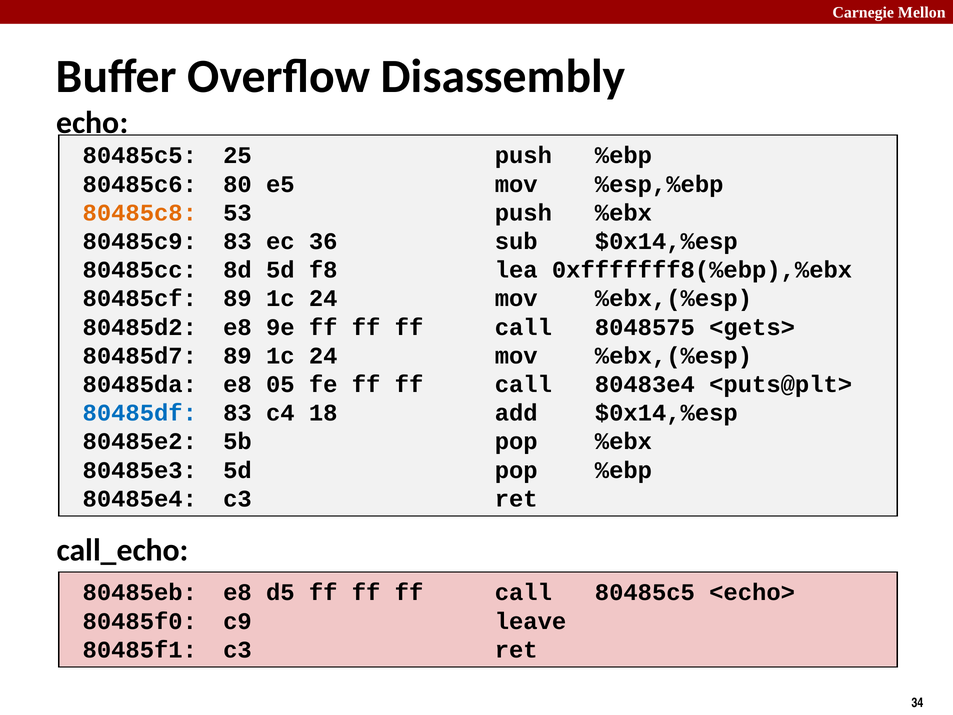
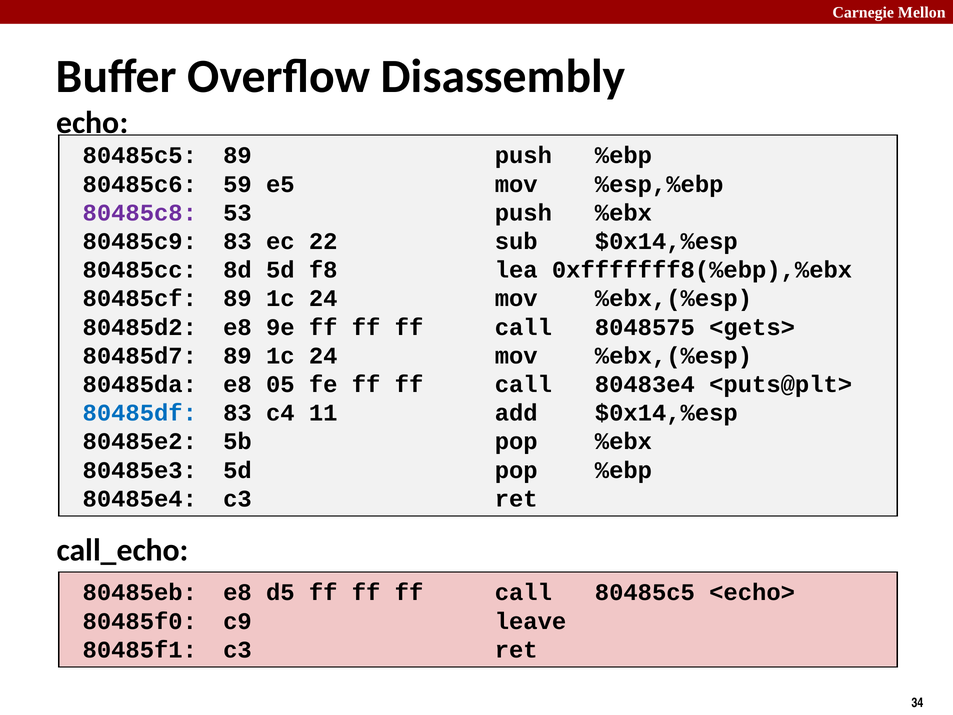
80485c5 25: 25 -> 89 (237, 156)
80: 80 -> 59 (237, 184)
80485c8 colour: orange -> purple (140, 213)
36: 36 -> 22 (323, 241)
18: 18 -> 11 (323, 413)
